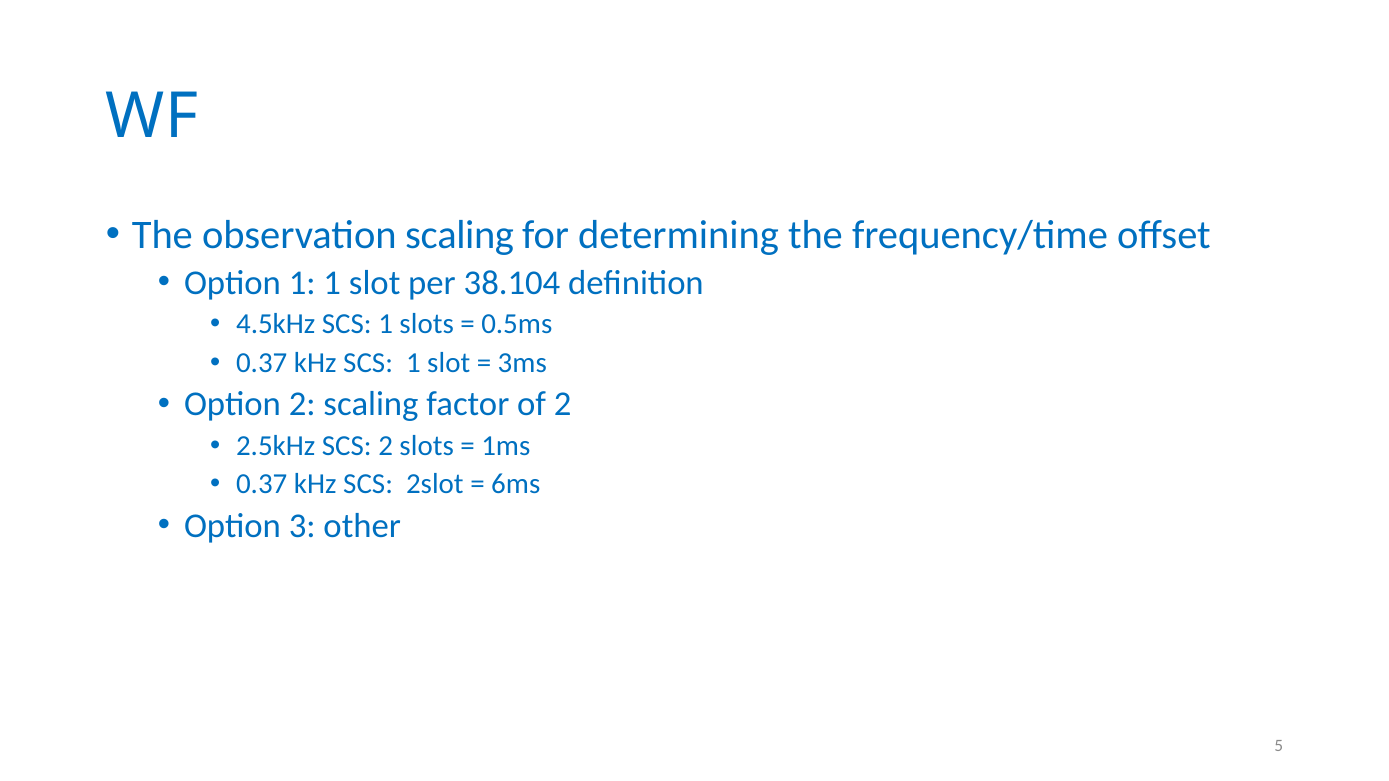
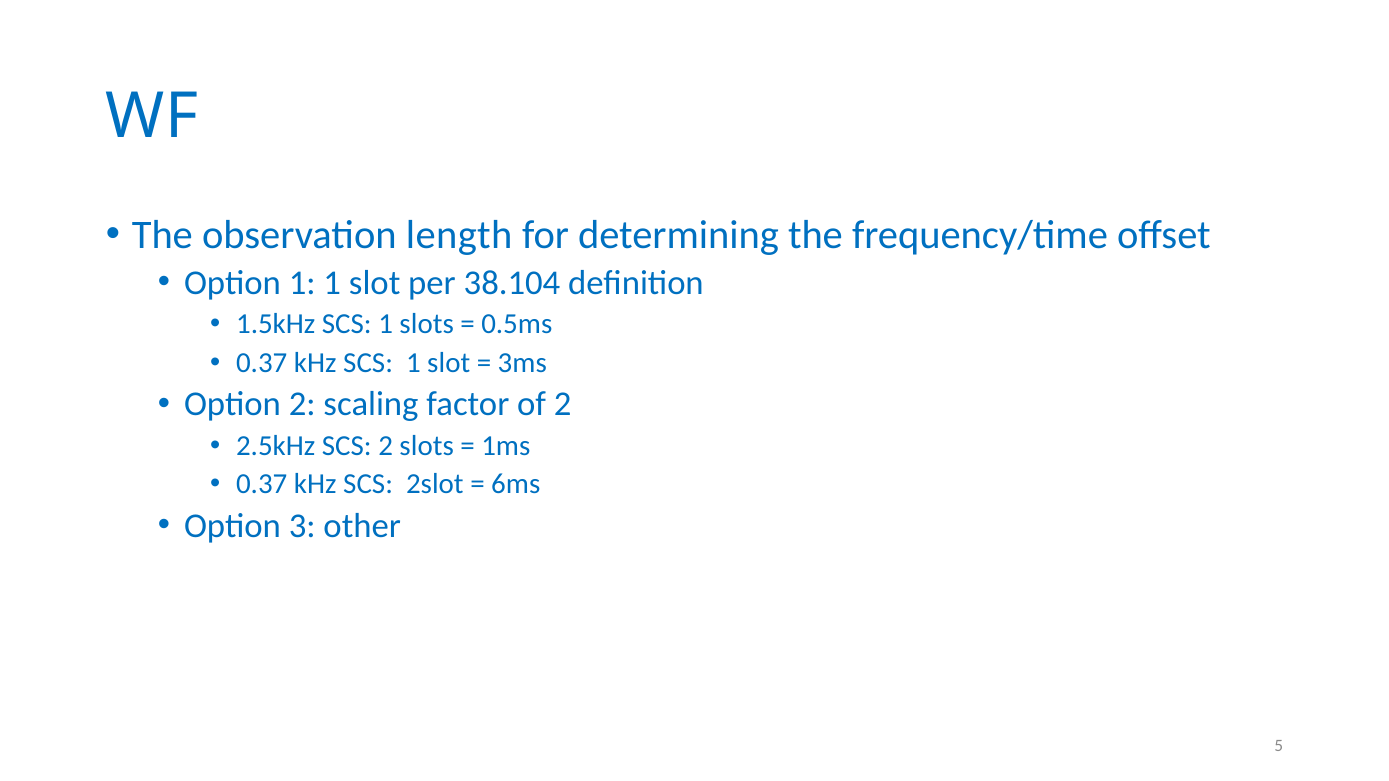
observation scaling: scaling -> length (459, 235)
4.5kHz: 4.5kHz -> 1.5kHz (276, 324)
